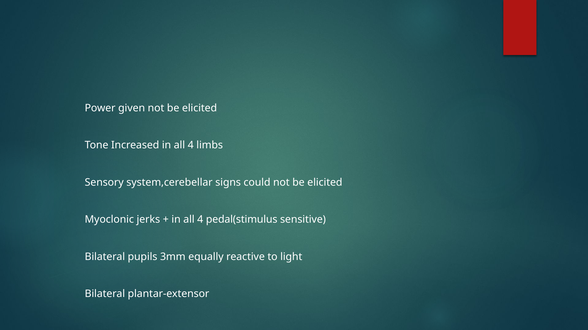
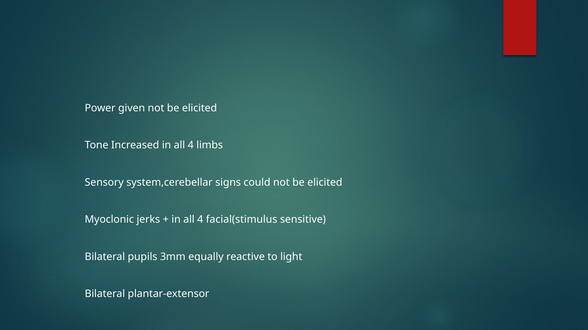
pedal(stimulus: pedal(stimulus -> facial(stimulus (242, 220)
